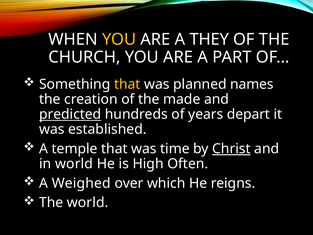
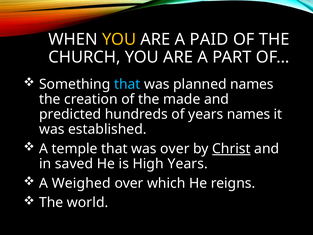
THEY: THEY -> PAID (209, 39)
that colour: yellow -> light blue (127, 84)
predicted underline: present -> none (70, 114)
years depart: depart -> names (249, 114)
was time: time -> over (175, 149)
in world: world -> saved (74, 164)
High Often: Often -> Years (188, 164)
